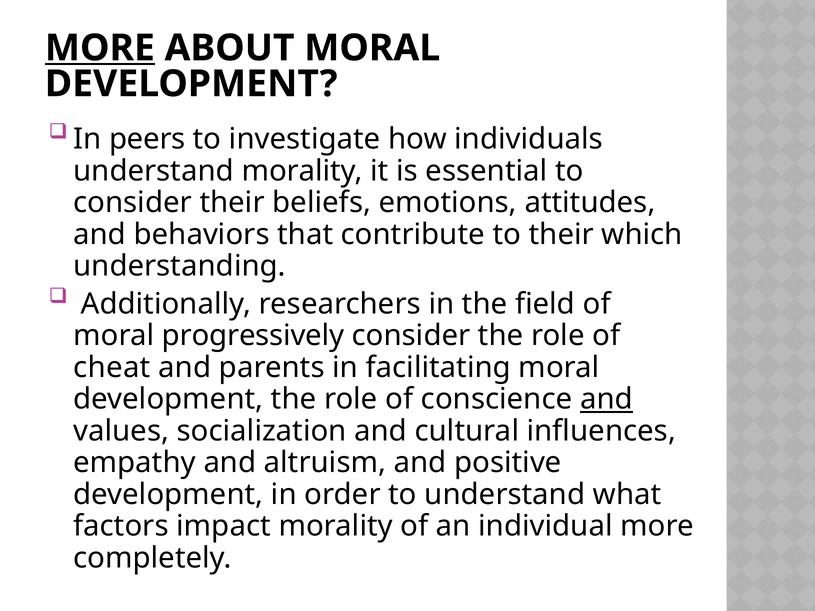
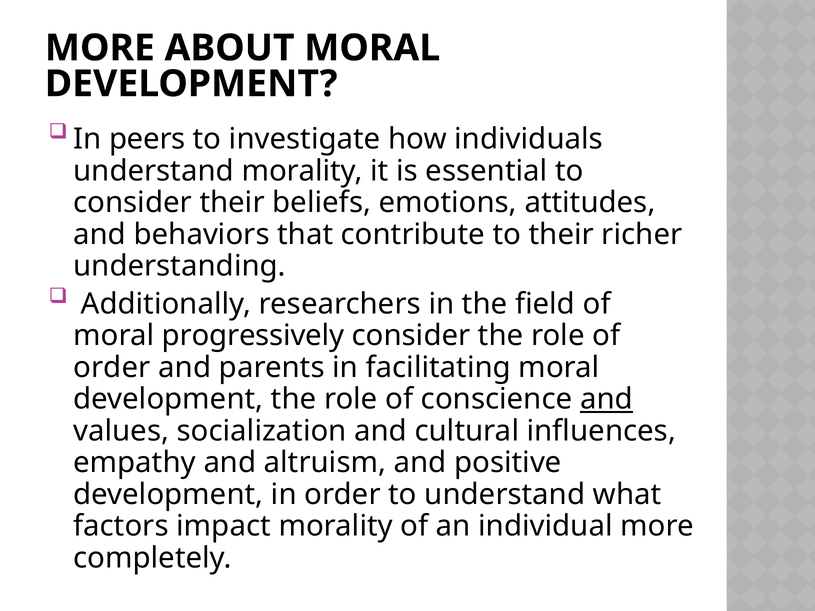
MORE underline: present -> none (100, 48)
which: which -> richer (642, 234)
cheat: cheat -> order (112, 368)
